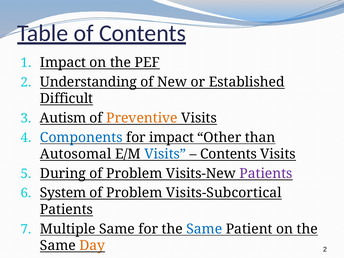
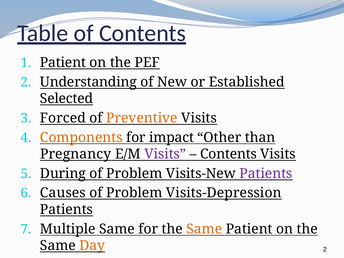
Impact: Impact -> Patient (63, 63)
Difficult: Difficult -> Selected (67, 99)
Autism: Autism -> Forced (63, 118)
Components colour: blue -> orange (81, 137)
Autosomal: Autosomal -> Pregnancy (76, 154)
Visits colour: blue -> purple (165, 154)
System: System -> Causes (63, 193)
Visits-Subcortical: Visits-Subcortical -> Visits-Depression (224, 193)
Same colour: blue -> orange (204, 229)
